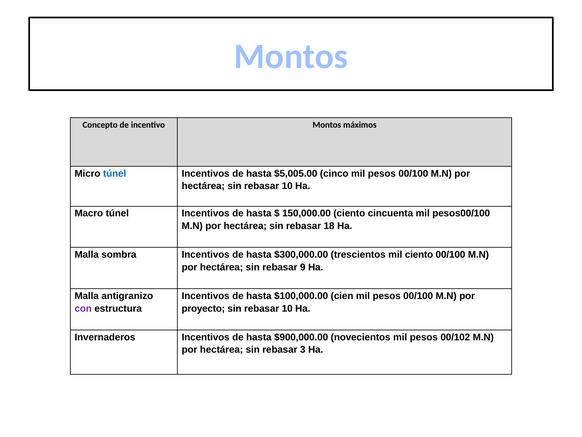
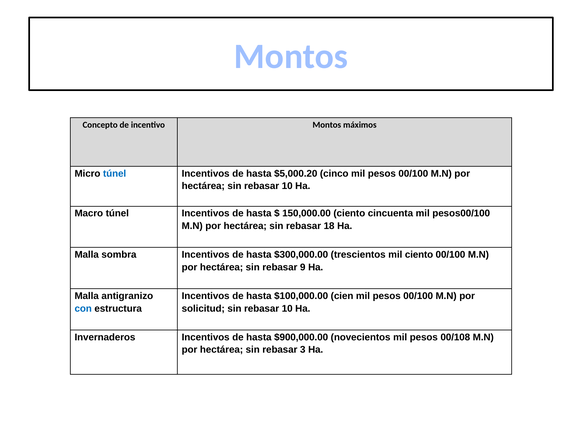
$5,005.00: $5,005.00 -> $5,000.20 (296, 173)
con colour: purple -> blue (83, 308)
proyecto: proyecto -> solicitud (203, 308)
00/102: 00/102 -> 00/108 (455, 337)
